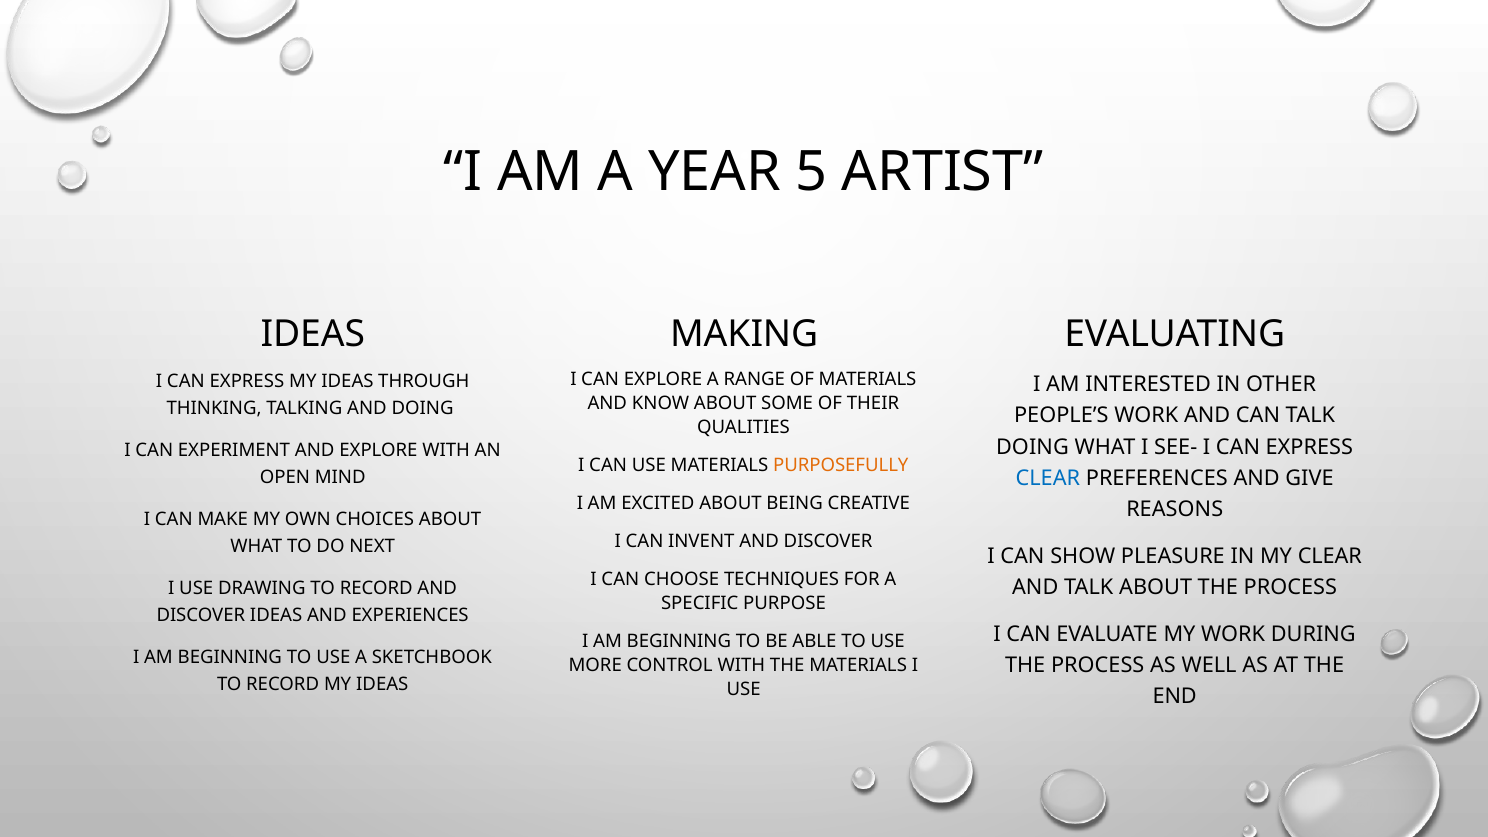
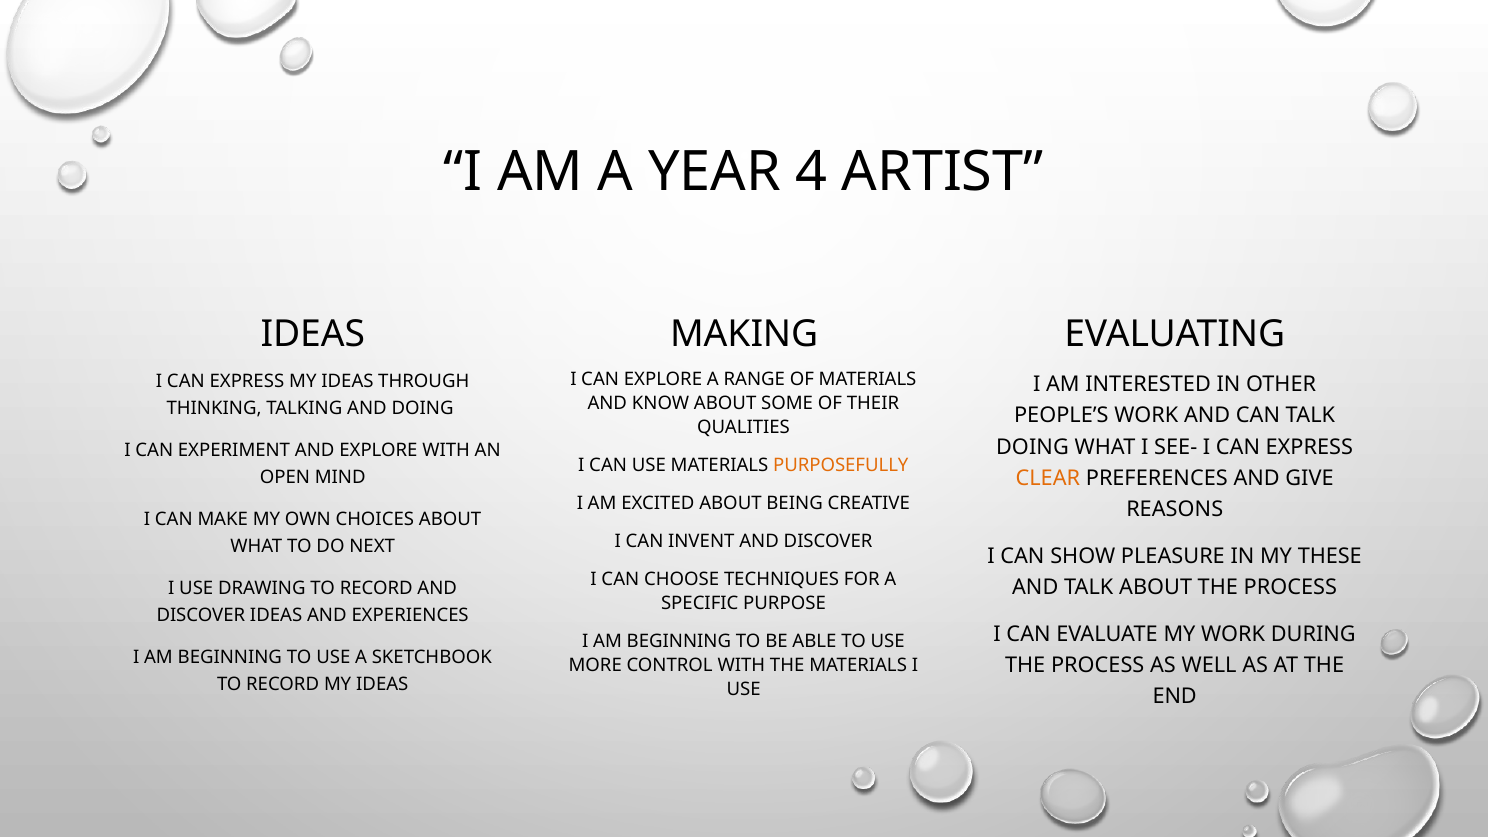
5: 5 -> 4 (811, 172)
CLEAR colour: blue -> orange (1048, 478)
MY CLEAR: CLEAR -> THESE (1330, 556)
